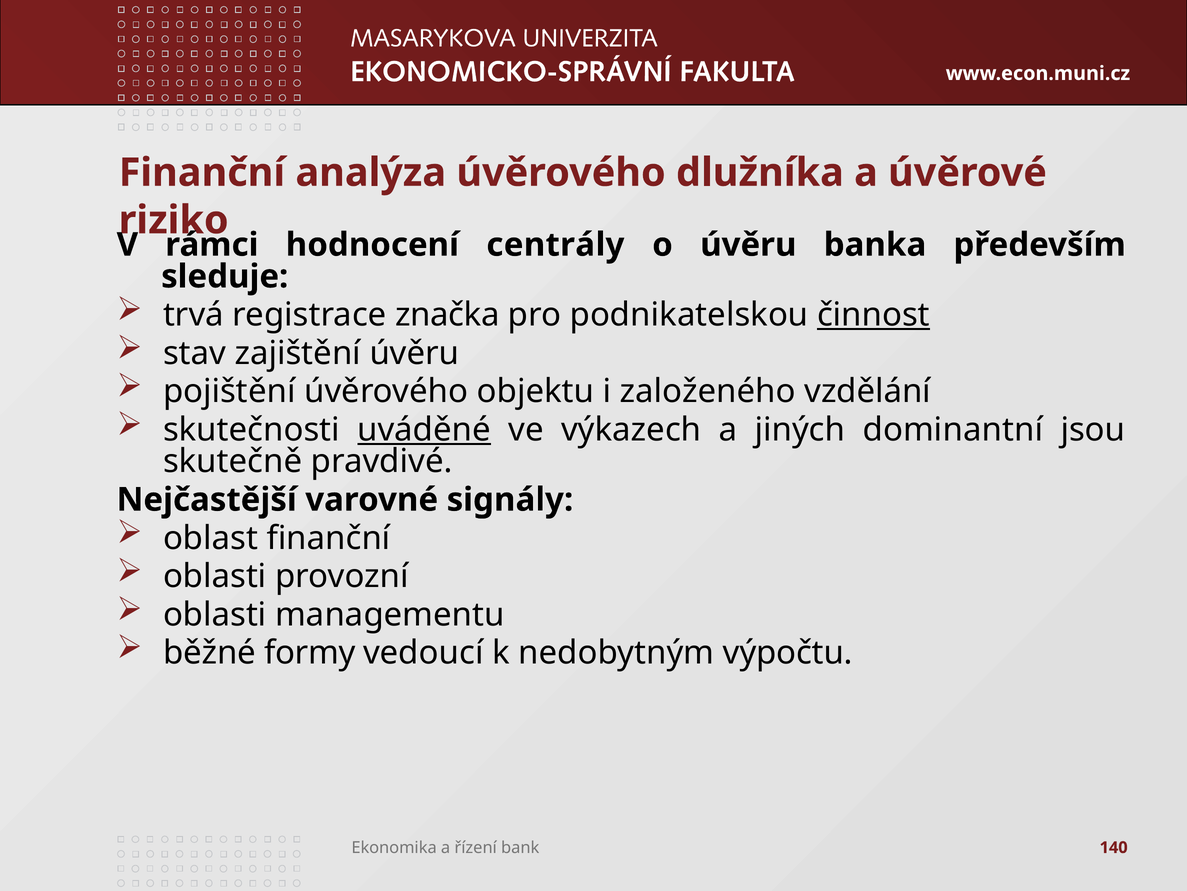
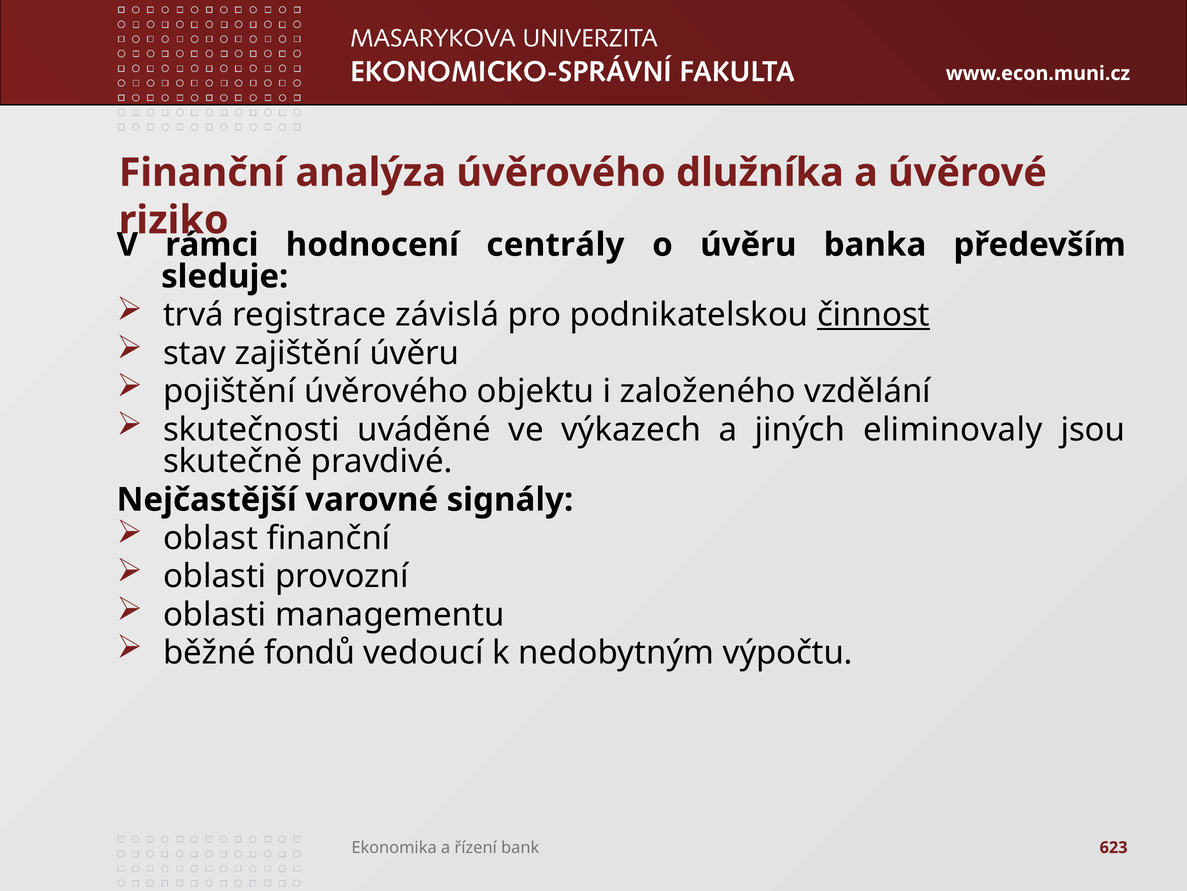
značka: značka -> závislá (447, 315)
uváděné underline: present -> none (424, 429)
dominantní: dominantní -> eliminovaly (953, 429)
formy: formy -> fondů (310, 652)
140: 140 -> 623 (1114, 847)
